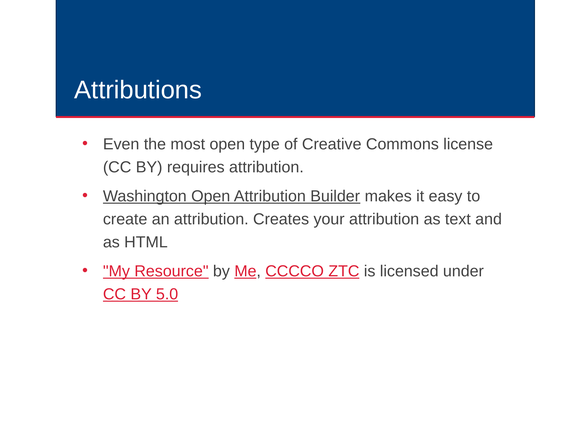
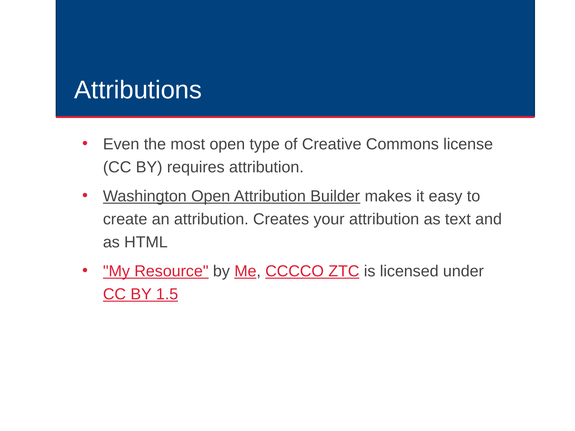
5.0: 5.0 -> 1.5 (167, 294)
